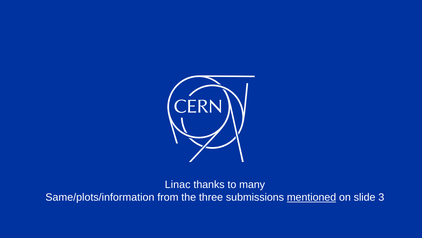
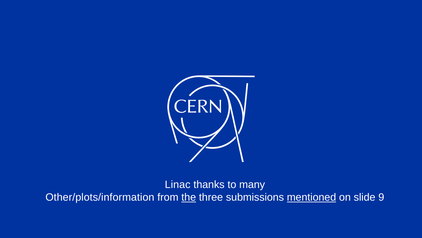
Same/plots/information: Same/plots/information -> Other/plots/information (100, 197)
the underline: none -> present (189, 197)
3: 3 -> 9 (381, 197)
